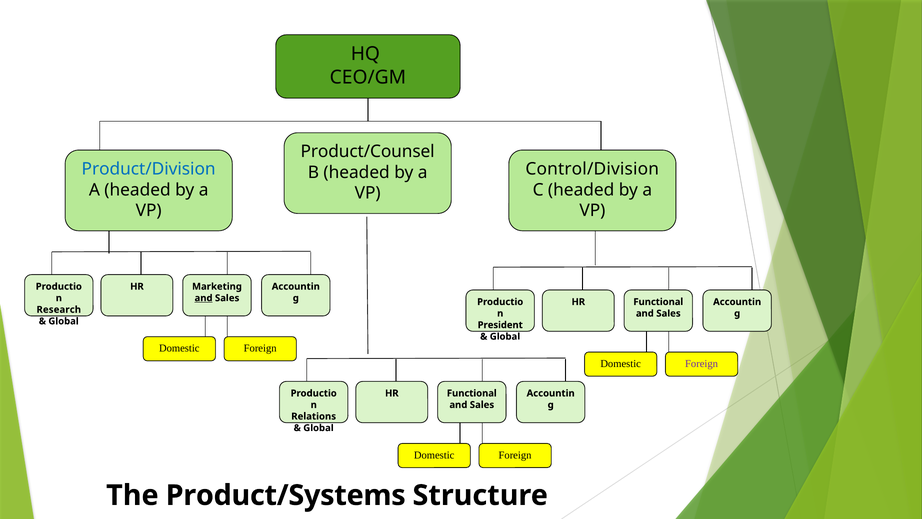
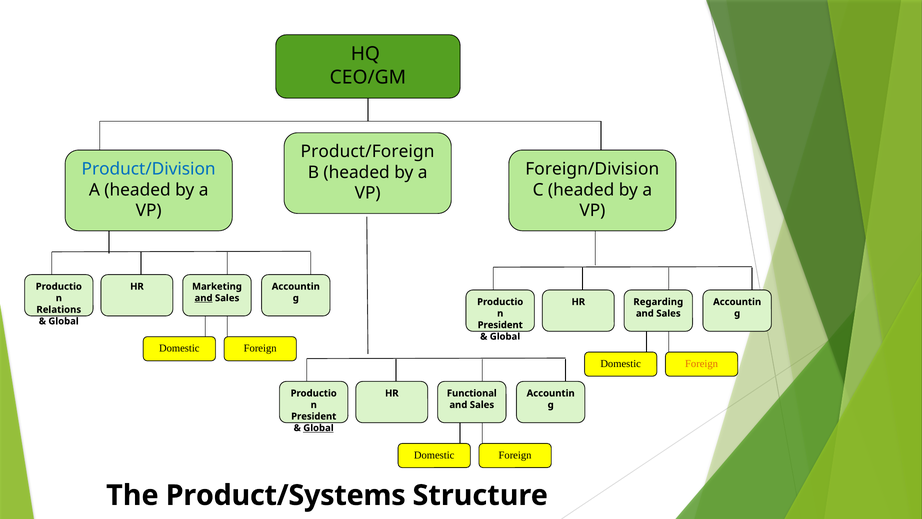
Product/Counsel: Product/Counsel -> Product/Foreign (368, 152)
Control/Division: Control/Division -> Foreign/Division (592, 169)
Functional: Functional -> Regarding (658, 302)
Research: Research -> Relations (59, 309)
Foreign colour: purple -> orange (702, 363)
Relations: Relations -> President (314, 416)
Global underline: none -> present (318, 428)
